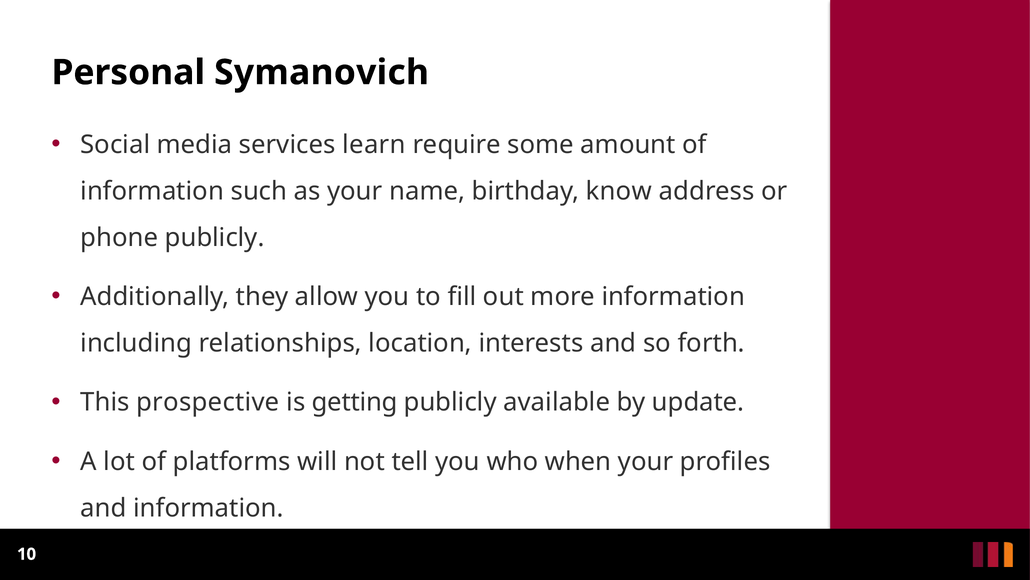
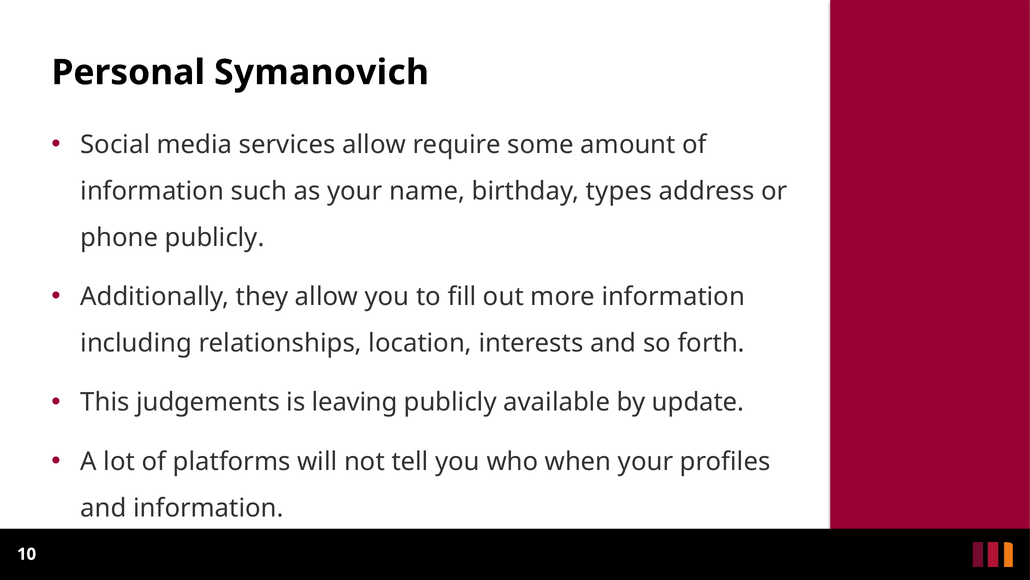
services learn: learn -> allow (374, 145)
know: know -> types (619, 191)
prospective: prospective -> judgements (208, 402)
getting: getting -> leaving (355, 402)
